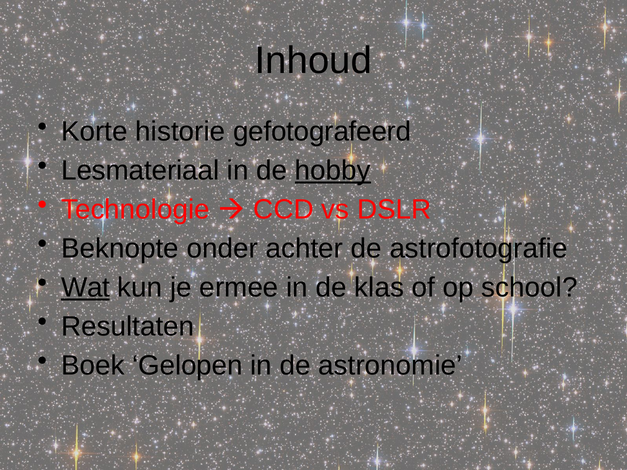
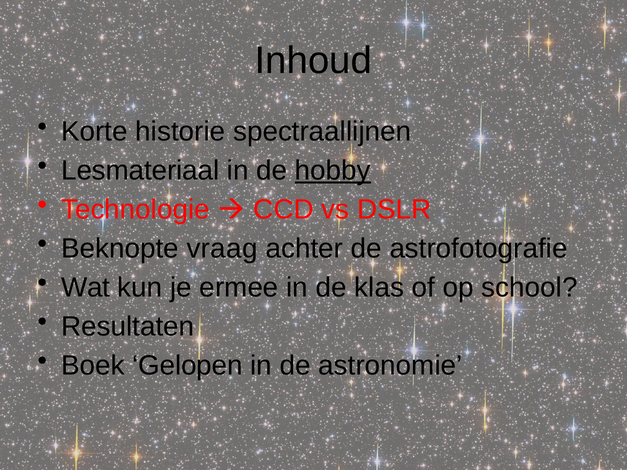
gefotografeerd: gefotografeerd -> spectraallijnen (322, 132)
onder: onder -> vraag (222, 249)
Wat underline: present -> none (86, 288)
